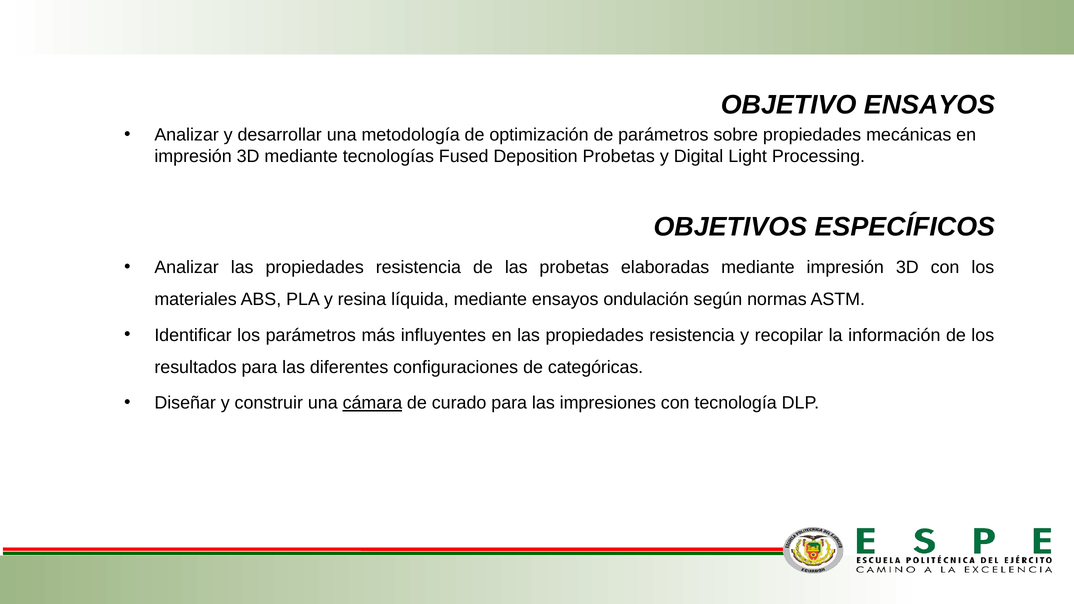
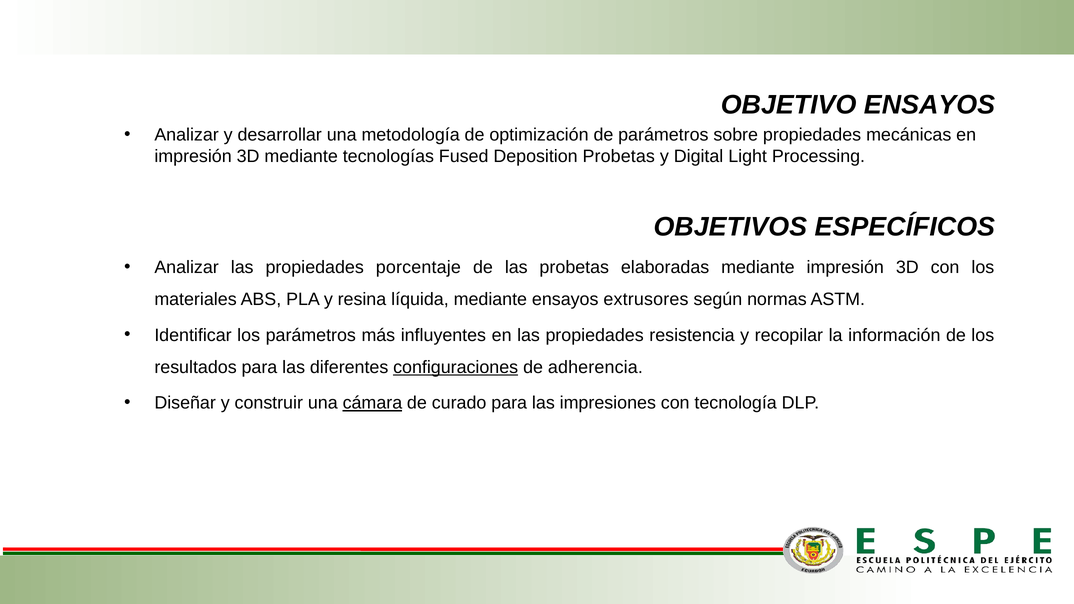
Analizar las propiedades resistencia: resistencia -> porcentaje (418, 267)
ondulación: ondulación -> extrusores (646, 299)
configuraciones underline: none -> present (456, 367)
categóricas: categóricas -> adherencia (595, 367)
